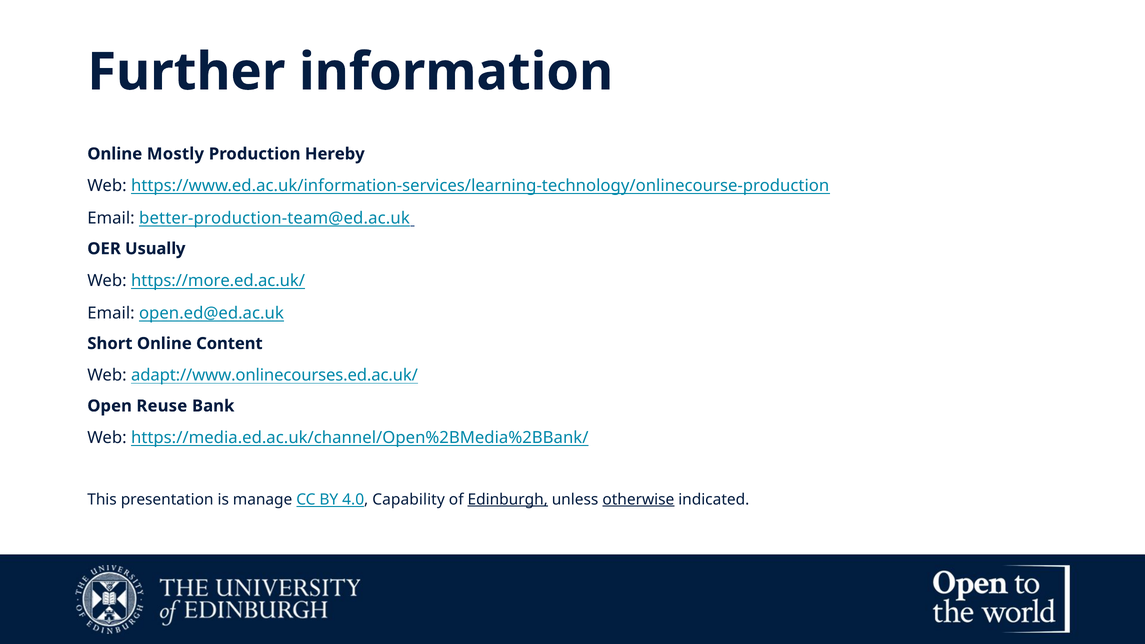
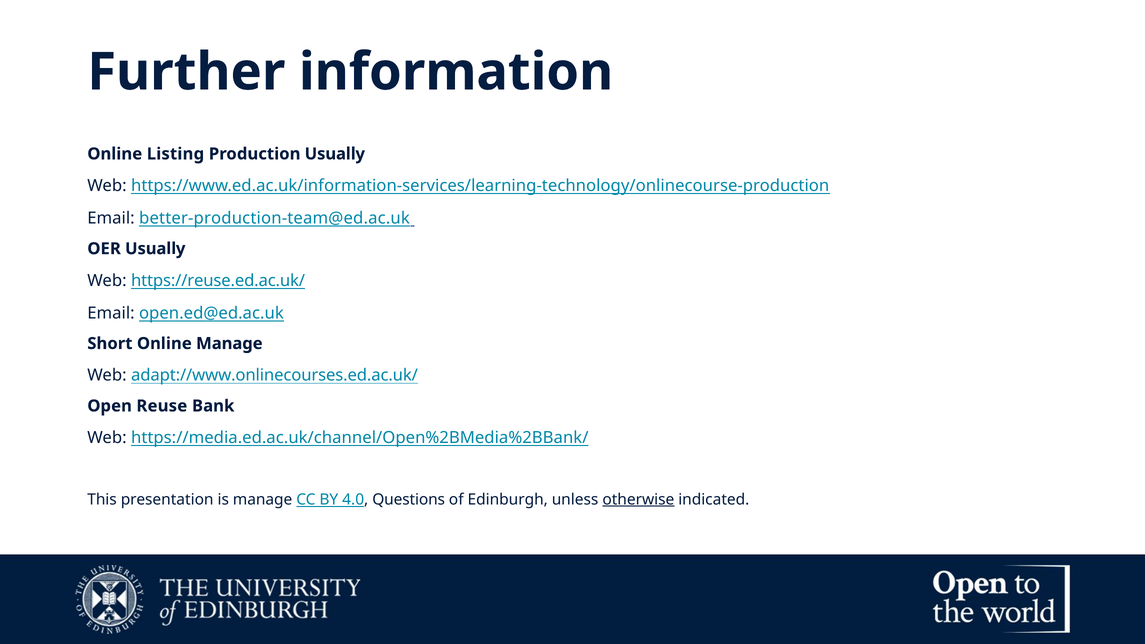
Mostly: Mostly -> Listing (175, 154)
Production Hereby: Hereby -> Usually (335, 154)
https://more.ed.ac.uk/: https://more.ed.ac.uk/ -> https://reuse.ed.ac.uk/ (218, 281)
Online Content: Content -> Manage (229, 344)
Capability: Capability -> Questions (409, 499)
Edinburgh underline: present -> none (508, 499)
